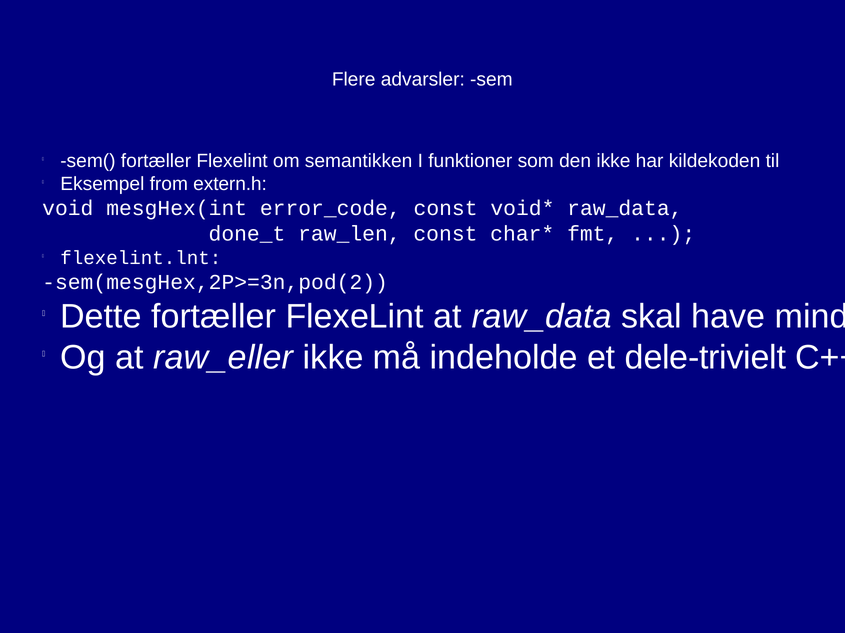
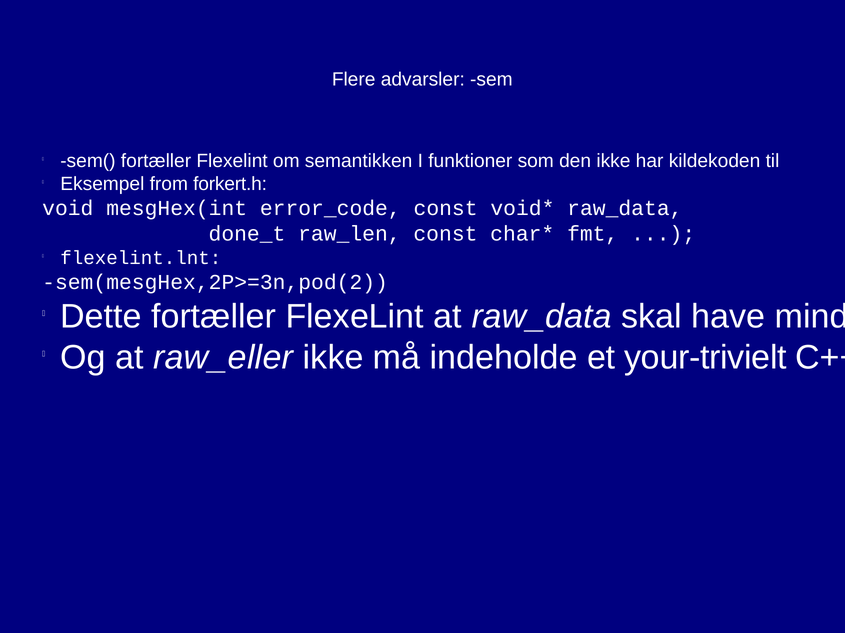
extern.h: extern.h -> forkert.h (230, 184)
dele-trivielt: dele-trivielt -> your-trivielt (705, 358)
